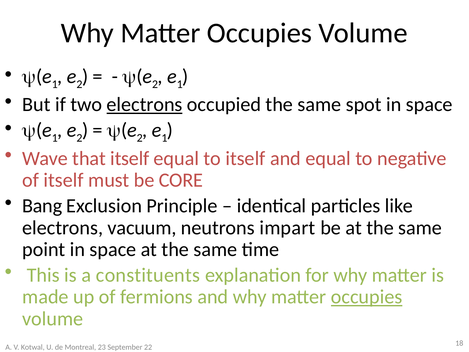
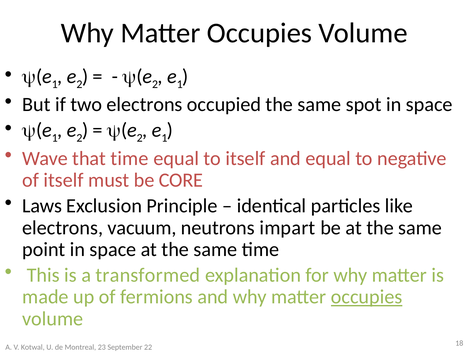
electrons underline: present -> none (145, 105)
that itself: itself -> time (130, 158)
Bang: Bang -> Laws (42, 206)
constituents: constituents -> transformed (148, 275)
